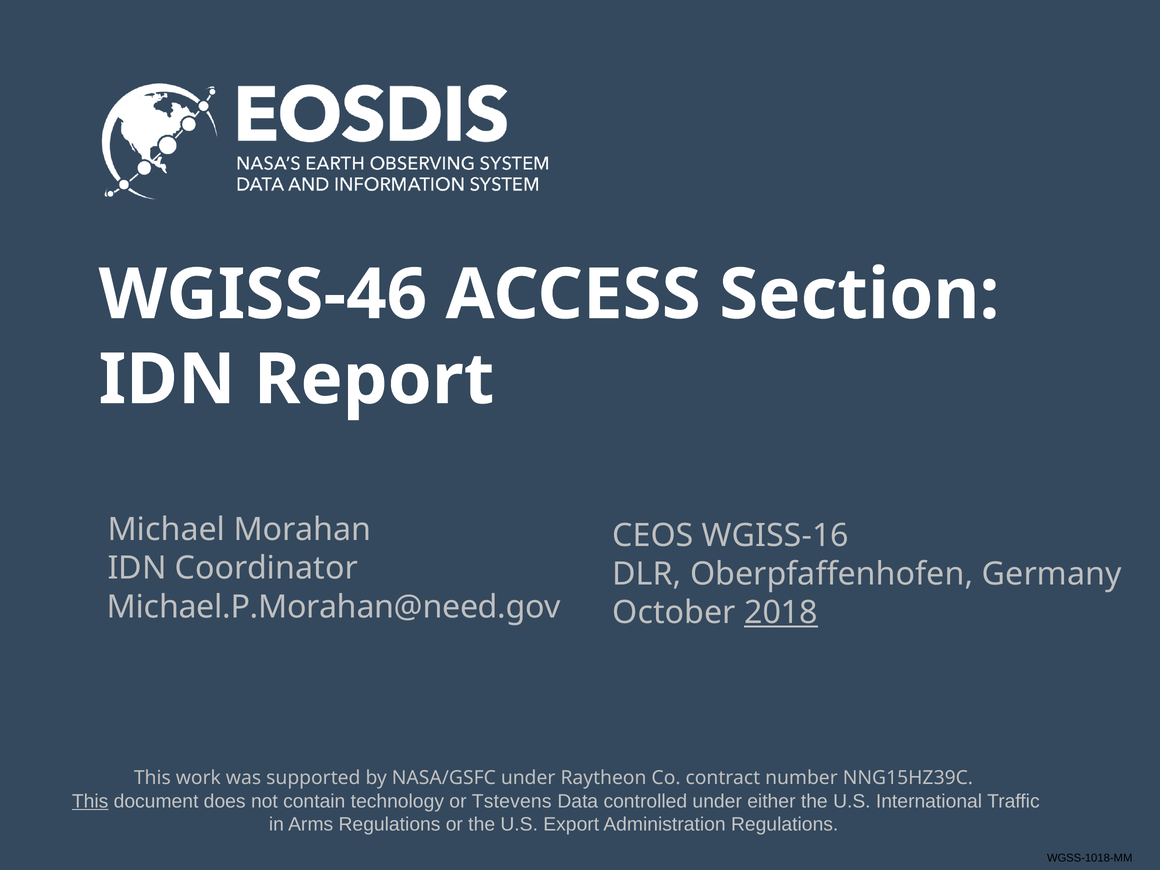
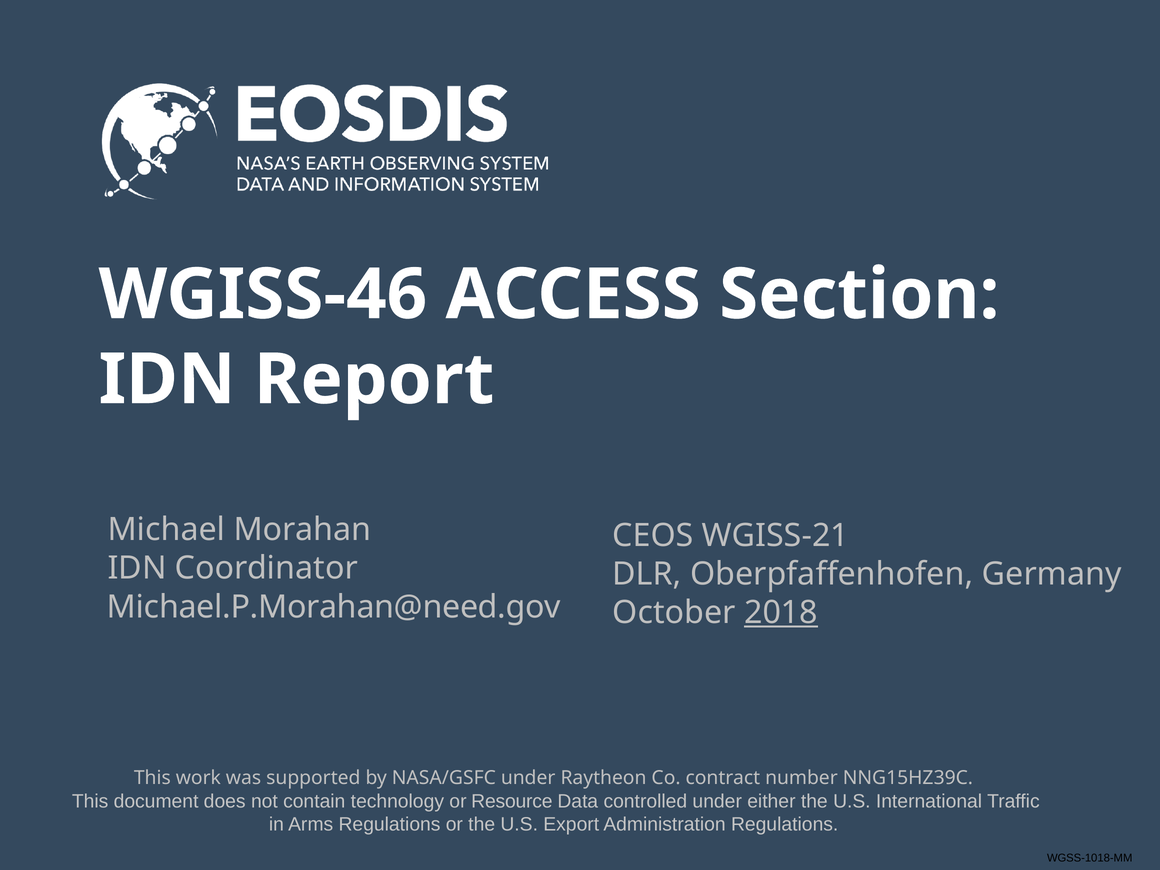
WGISS-16: WGISS-16 -> WGISS-21 (775, 535)
This underline: present -> none (90, 801)
Tstevens: Tstevens -> Resource (512, 801)
